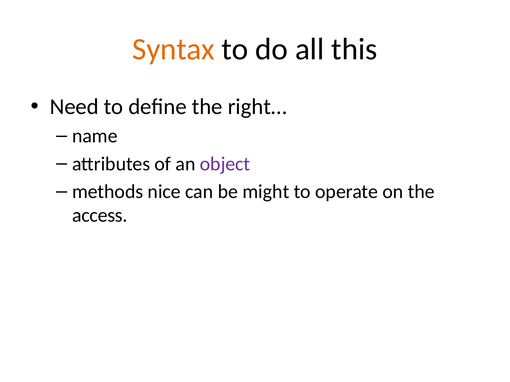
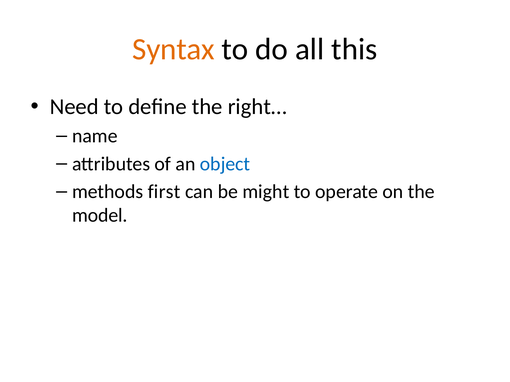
object colour: purple -> blue (225, 164)
nice: nice -> first (164, 192)
access: access -> model (100, 216)
